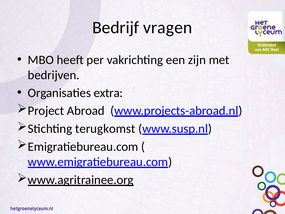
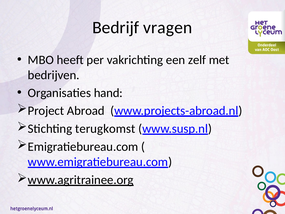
zijn: zijn -> zelf (197, 60)
extra: extra -> hand (108, 93)
